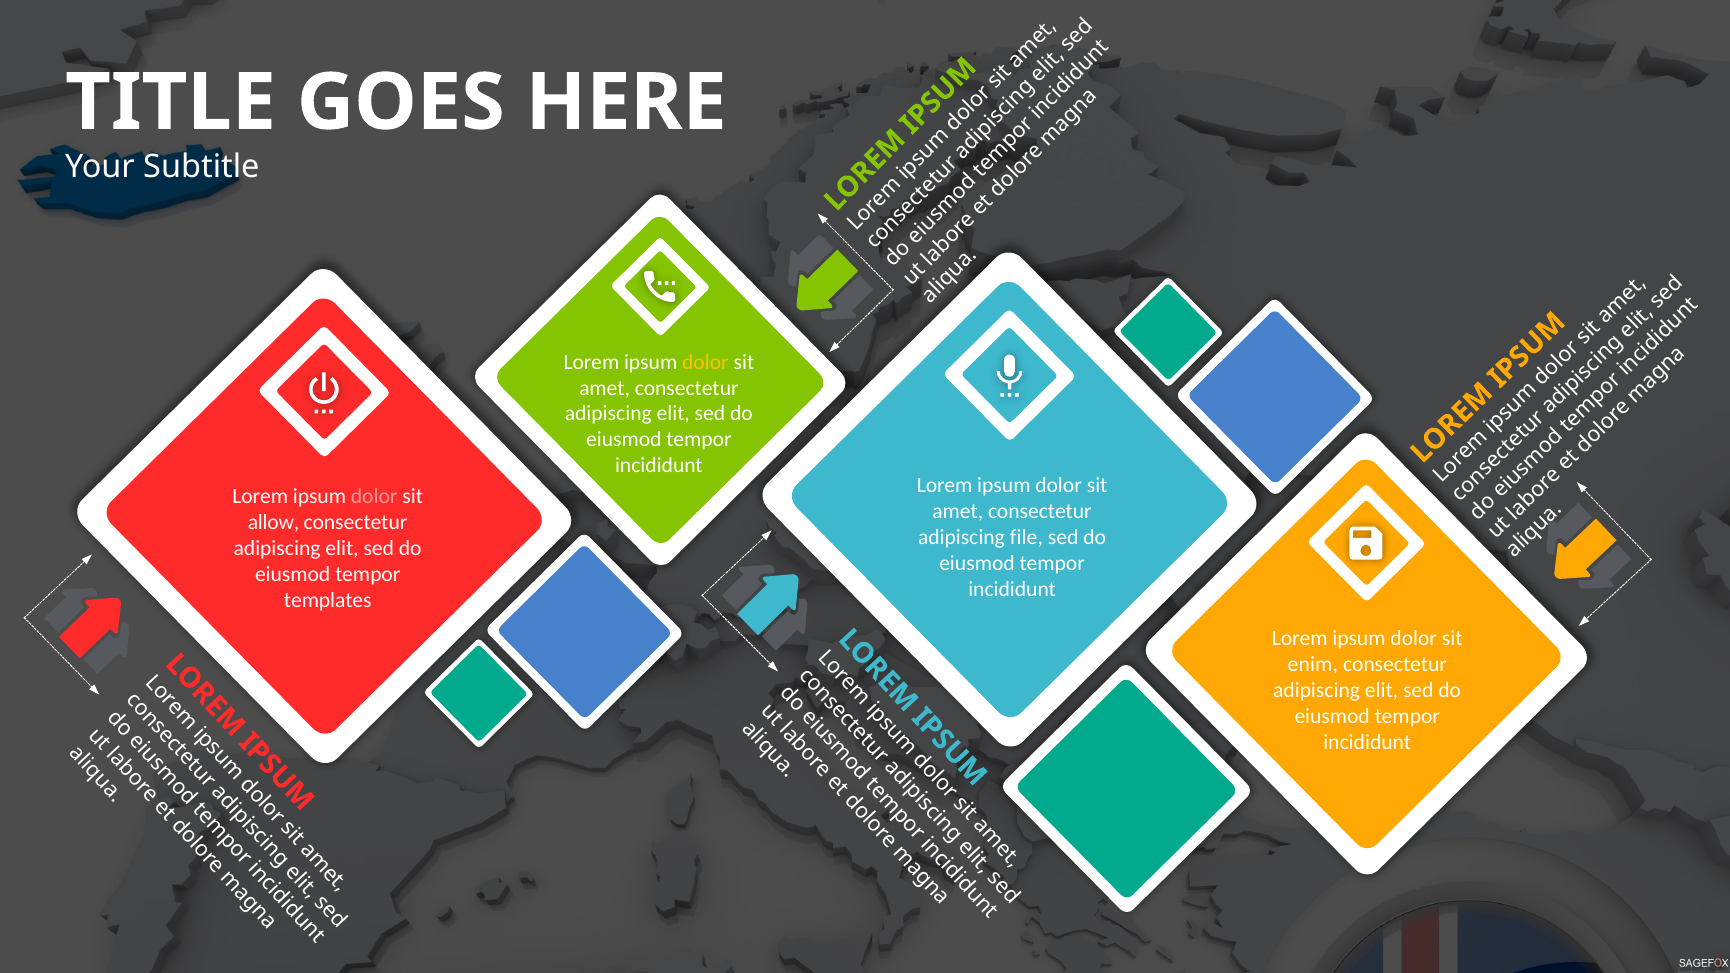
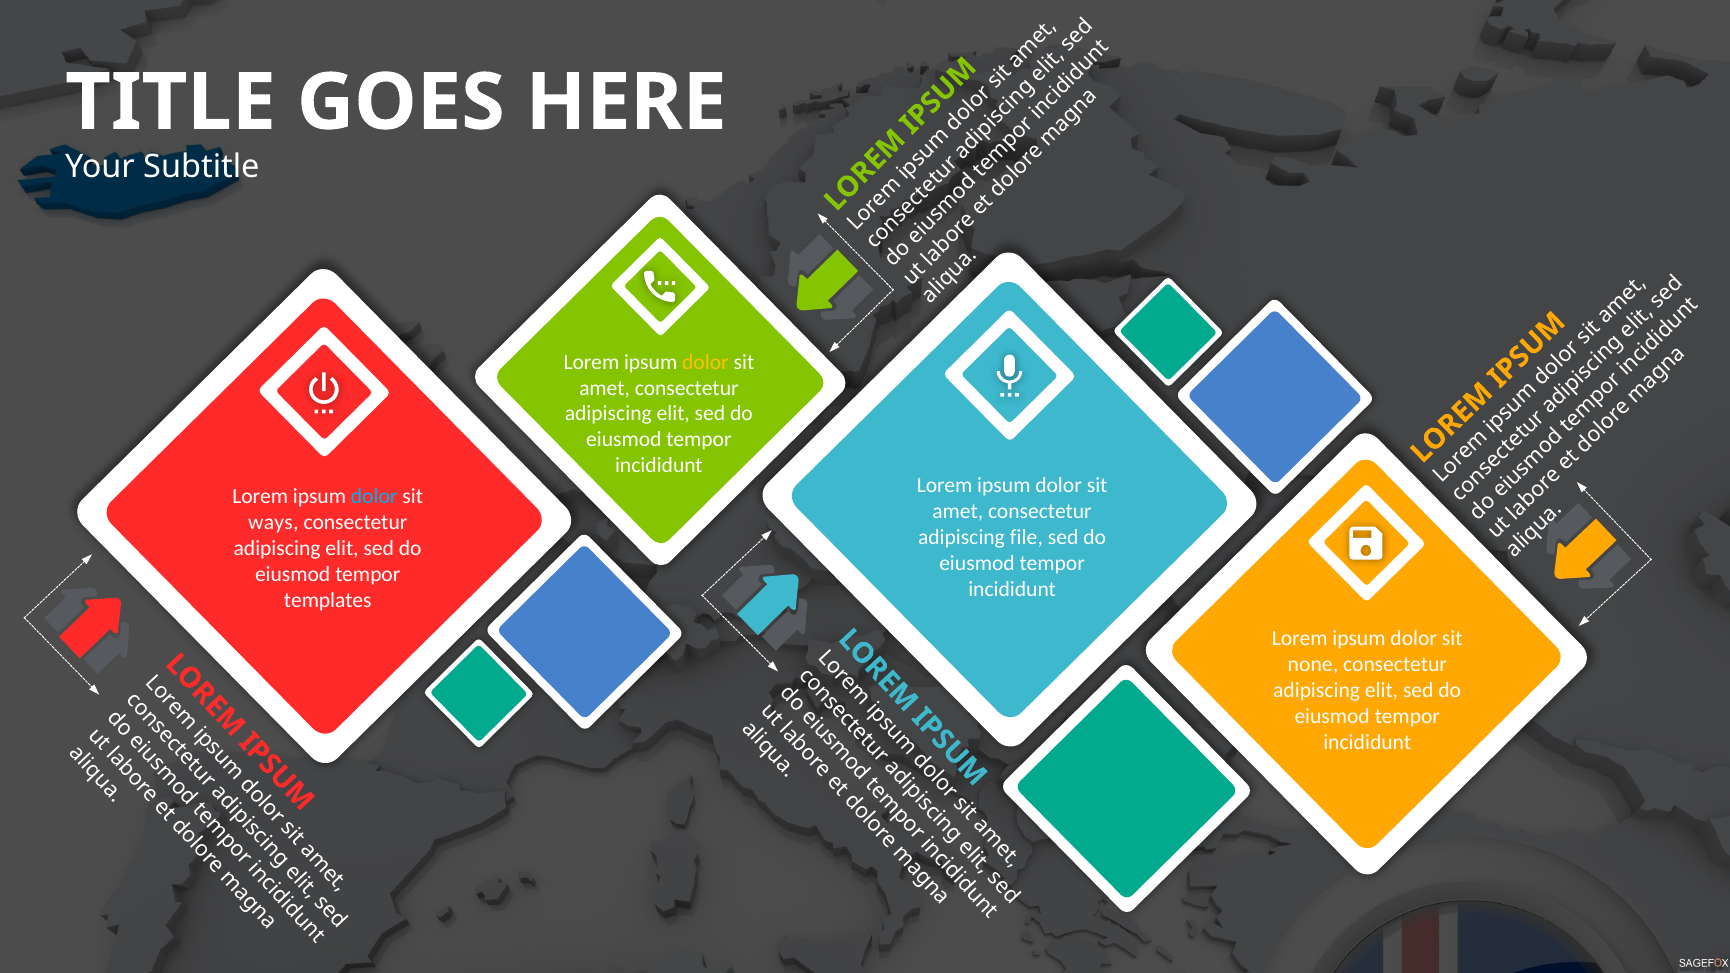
dolor colour: pink -> light blue (374, 496)
allow: allow -> ways (273, 522)
enim: enim -> none (1313, 664)
